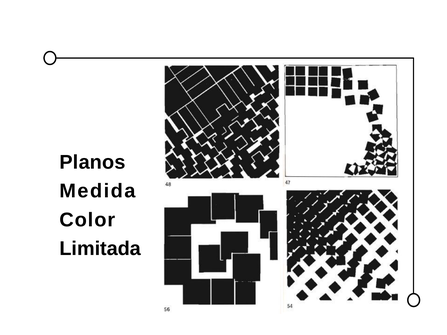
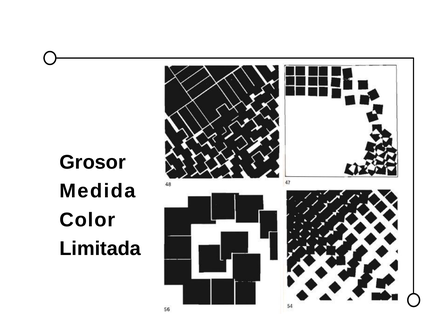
Planos: Planos -> Grosor (93, 162)
